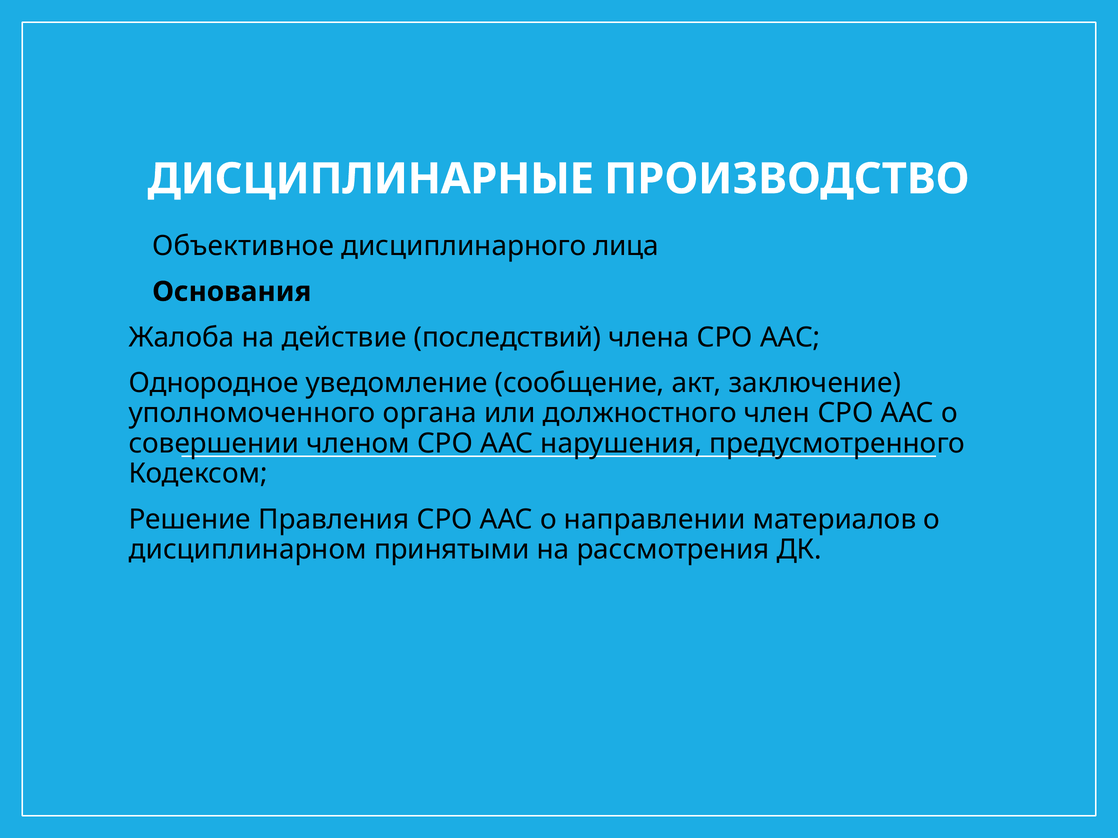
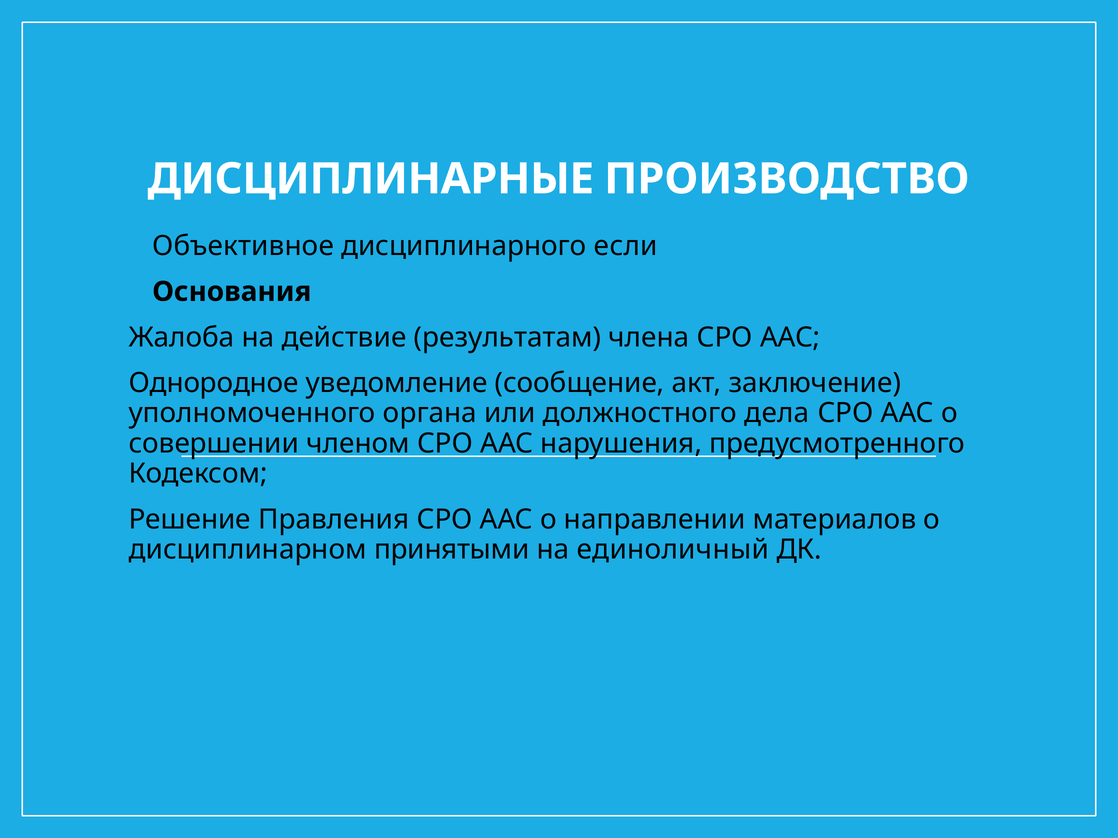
лица: лица -> если (626, 246)
последствий: последствий -> результатам (507, 338)
член: член -> дела (777, 414)
рассмотрения: рассмотрения -> единоличный (673, 550)
